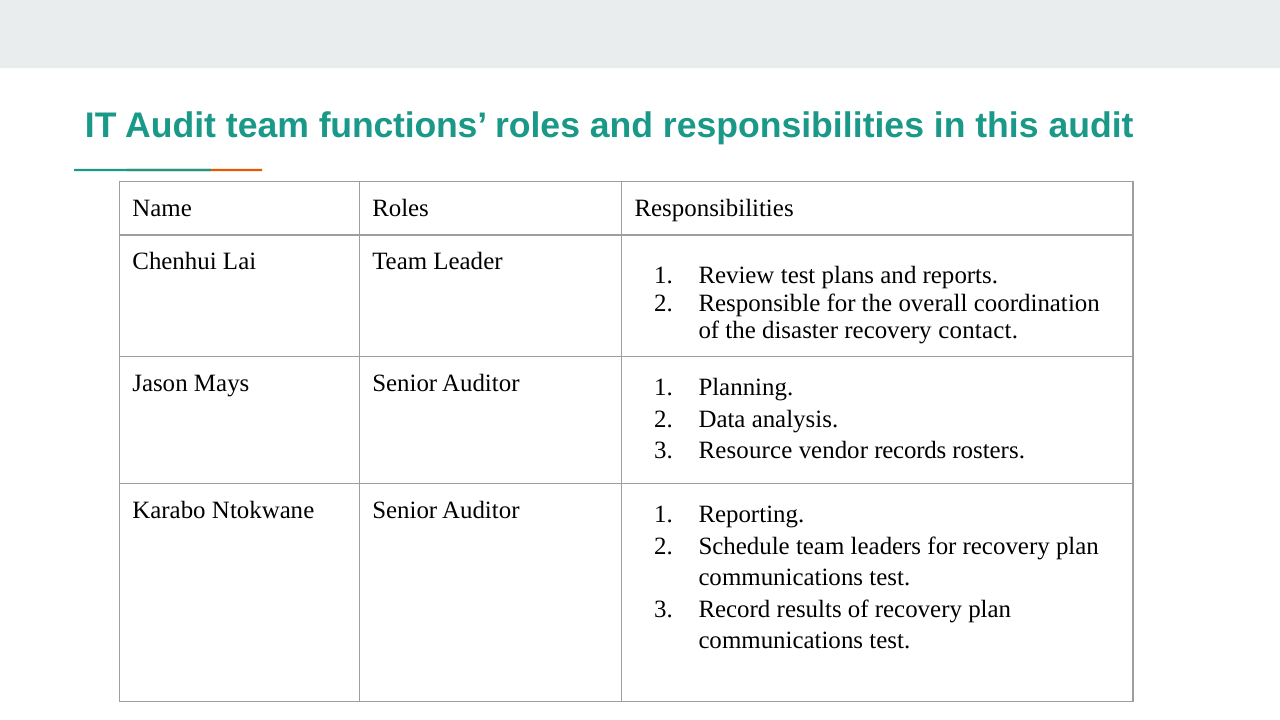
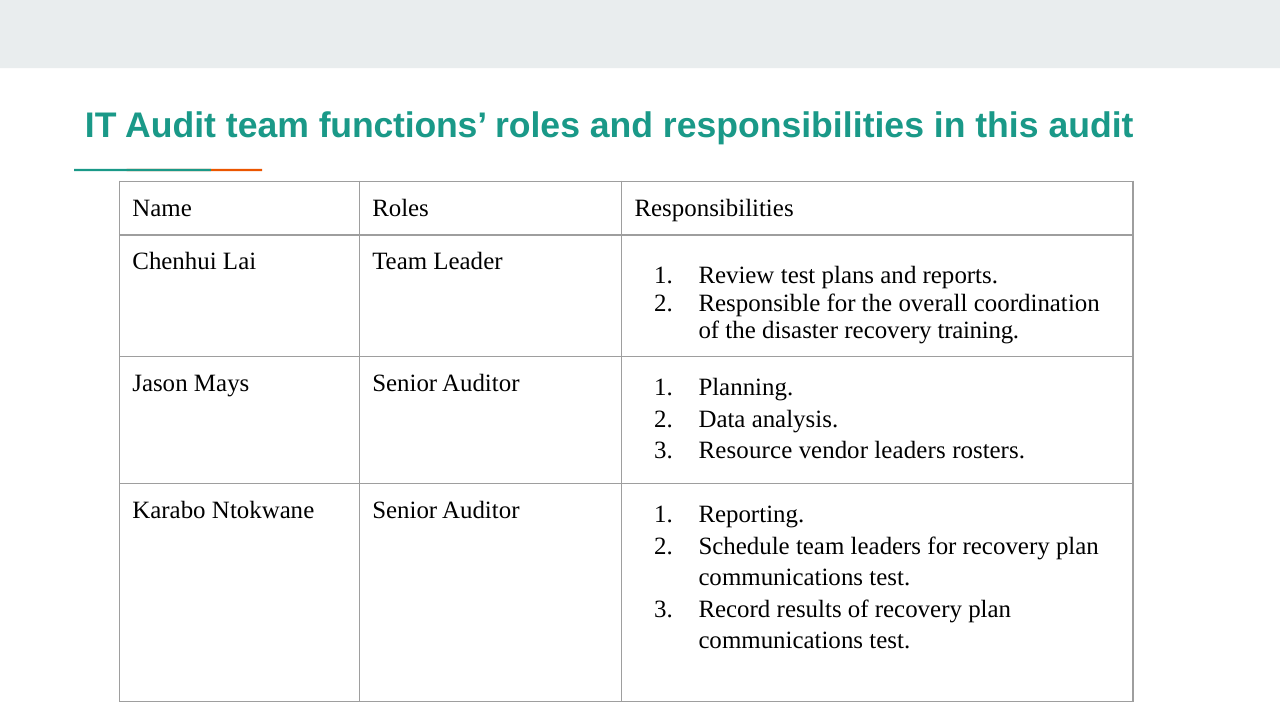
contact: contact -> training (978, 330)
vendor records: records -> leaders (910, 451)
